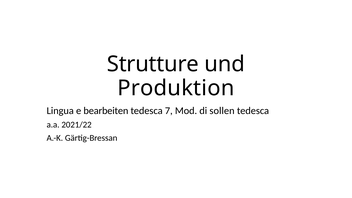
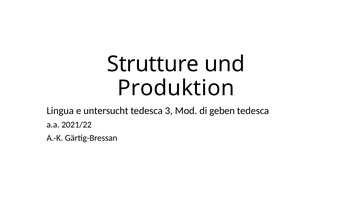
bearbeiten: bearbeiten -> untersucht (106, 111)
7: 7 -> 3 (169, 111)
sollen: sollen -> geben (222, 111)
